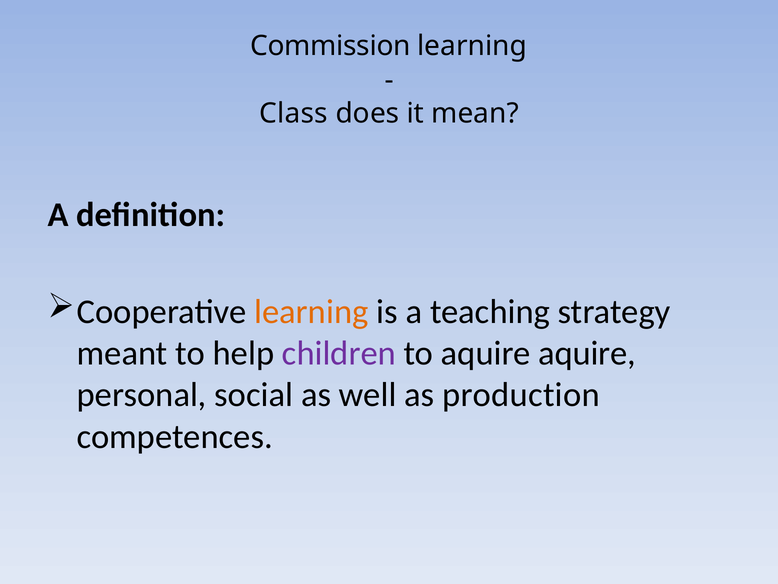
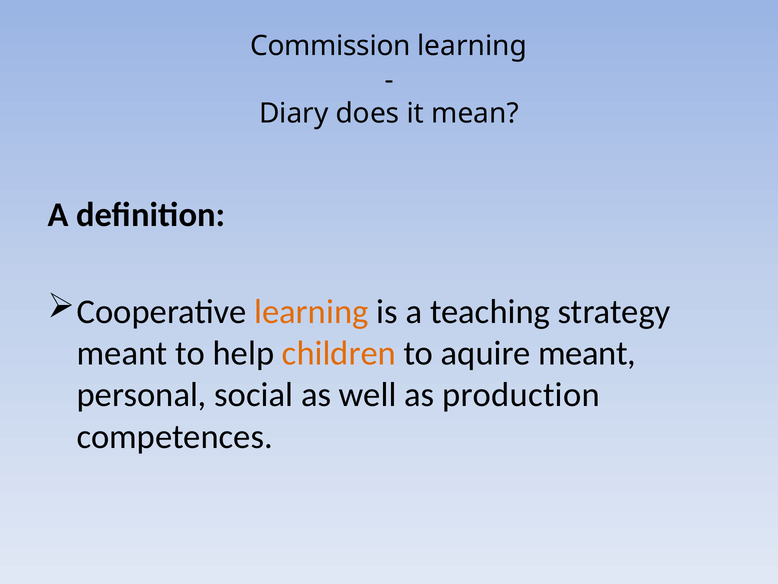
Class: Class -> Diary (294, 114)
children colour: purple -> orange (339, 353)
aquire aquire: aquire -> meant (587, 353)
